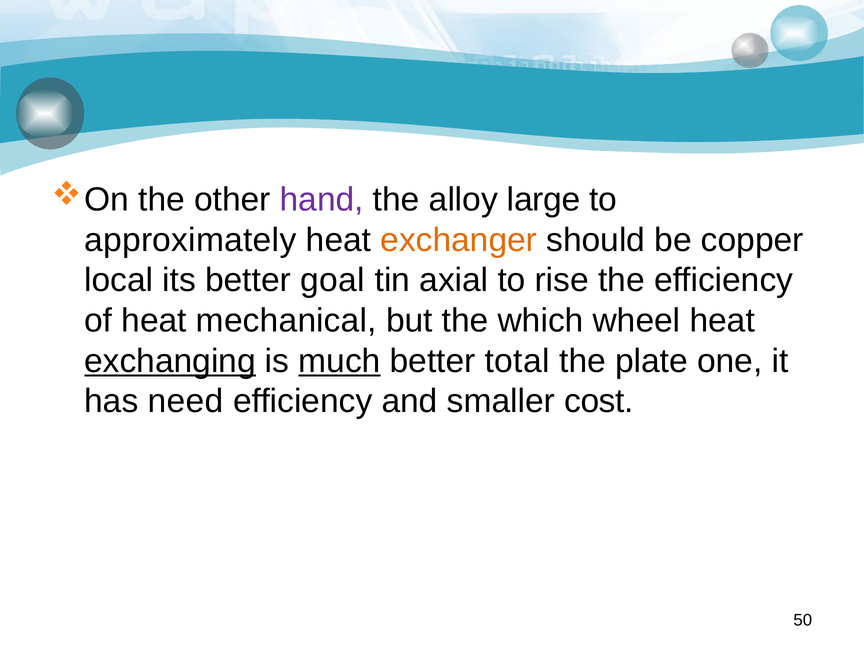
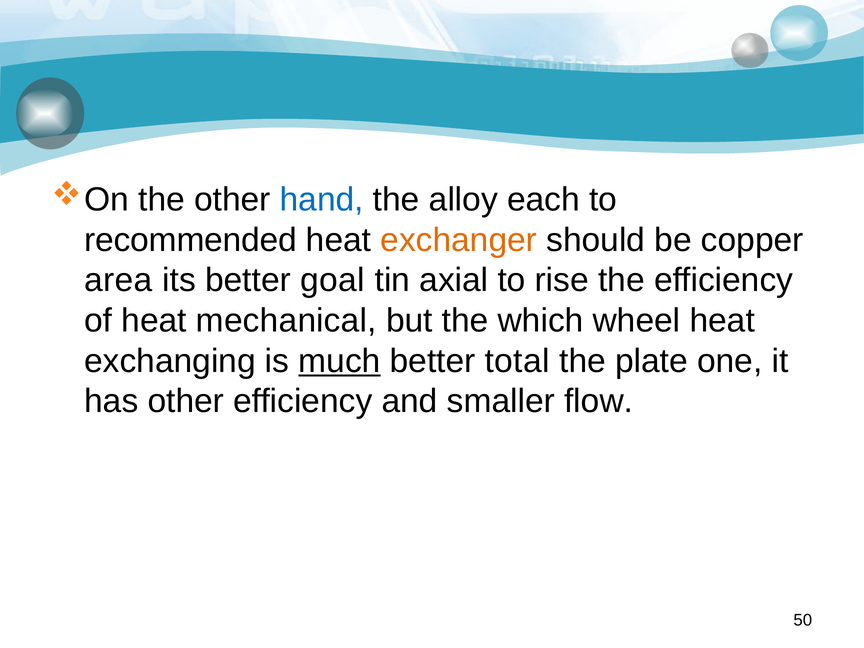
hand colour: purple -> blue (322, 200)
large: large -> each (543, 200)
approximately: approximately -> recommended (191, 240)
local: local -> area (119, 280)
exchanging underline: present -> none (170, 361)
has need: need -> other (186, 401)
cost: cost -> flow (599, 401)
